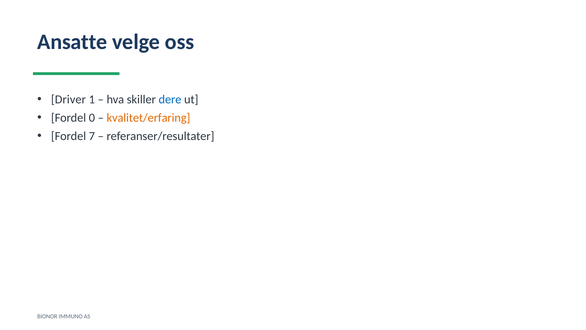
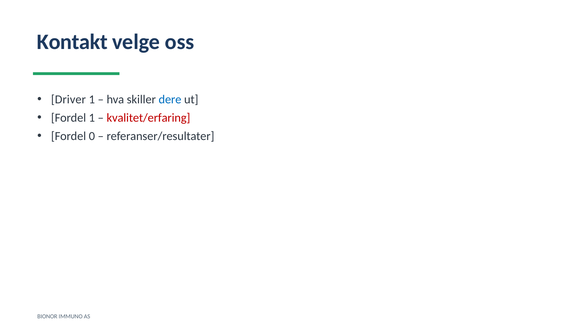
Ansatte: Ansatte -> Kontakt (72, 42)
Fordel 0: 0 -> 1 (92, 118)
kvalitet/erfaring colour: orange -> red (148, 118)
7: 7 -> 0 (92, 136)
